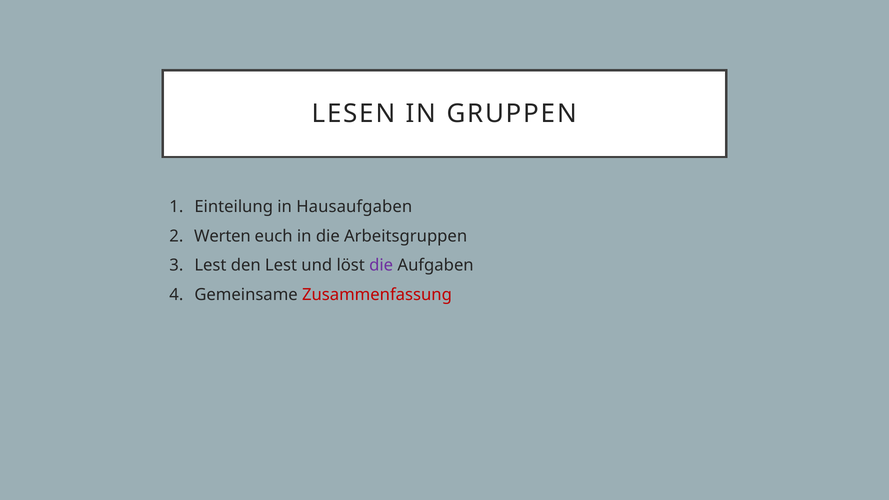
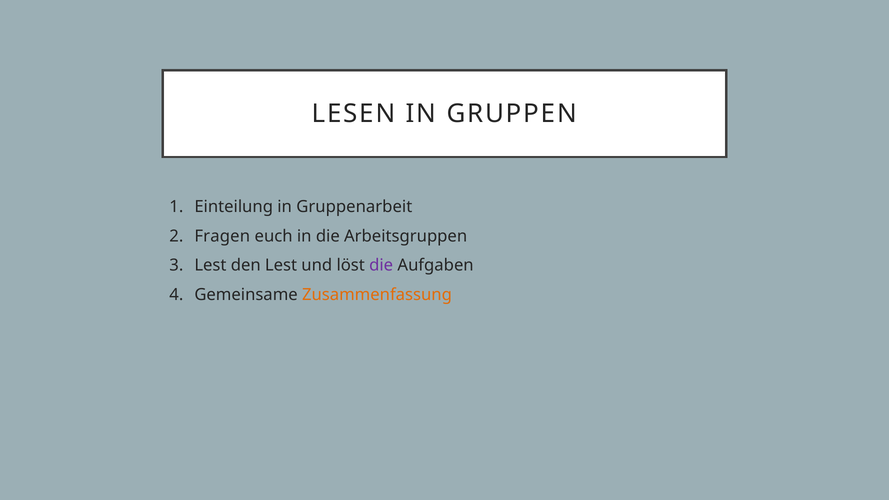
Hausaufgaben: Hausaufgaben -> Gruppenarbeit (354, 207)
Werten: Werten -> Fragen (222, 236)
Zusammenfassung colour: red -> orange (377, 295)
